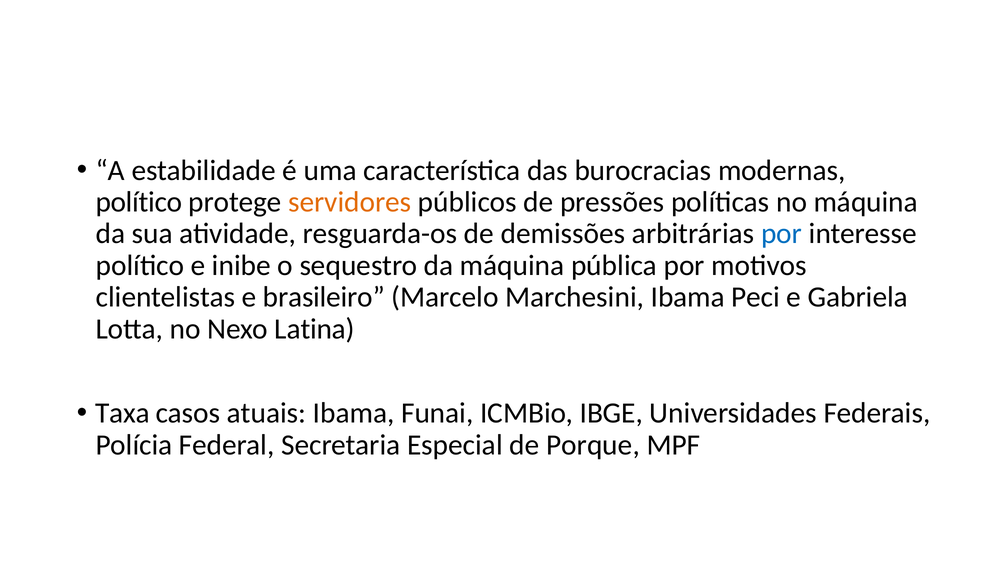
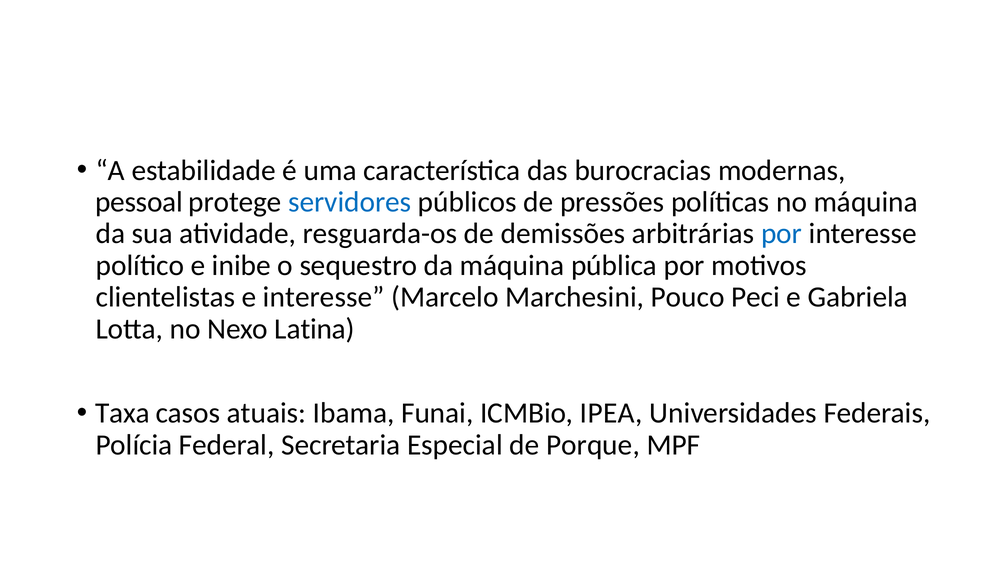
político: político -> pessoal (139, 202)
servidores colour: orange -> blue (350, 202)
e brasileiro: brasileiro -> interesse (324, 297)
Marchesini Ibama: Ibama -> Pouco (688, 297)
IBGE: IBGE -> IPEA (611, 413)
